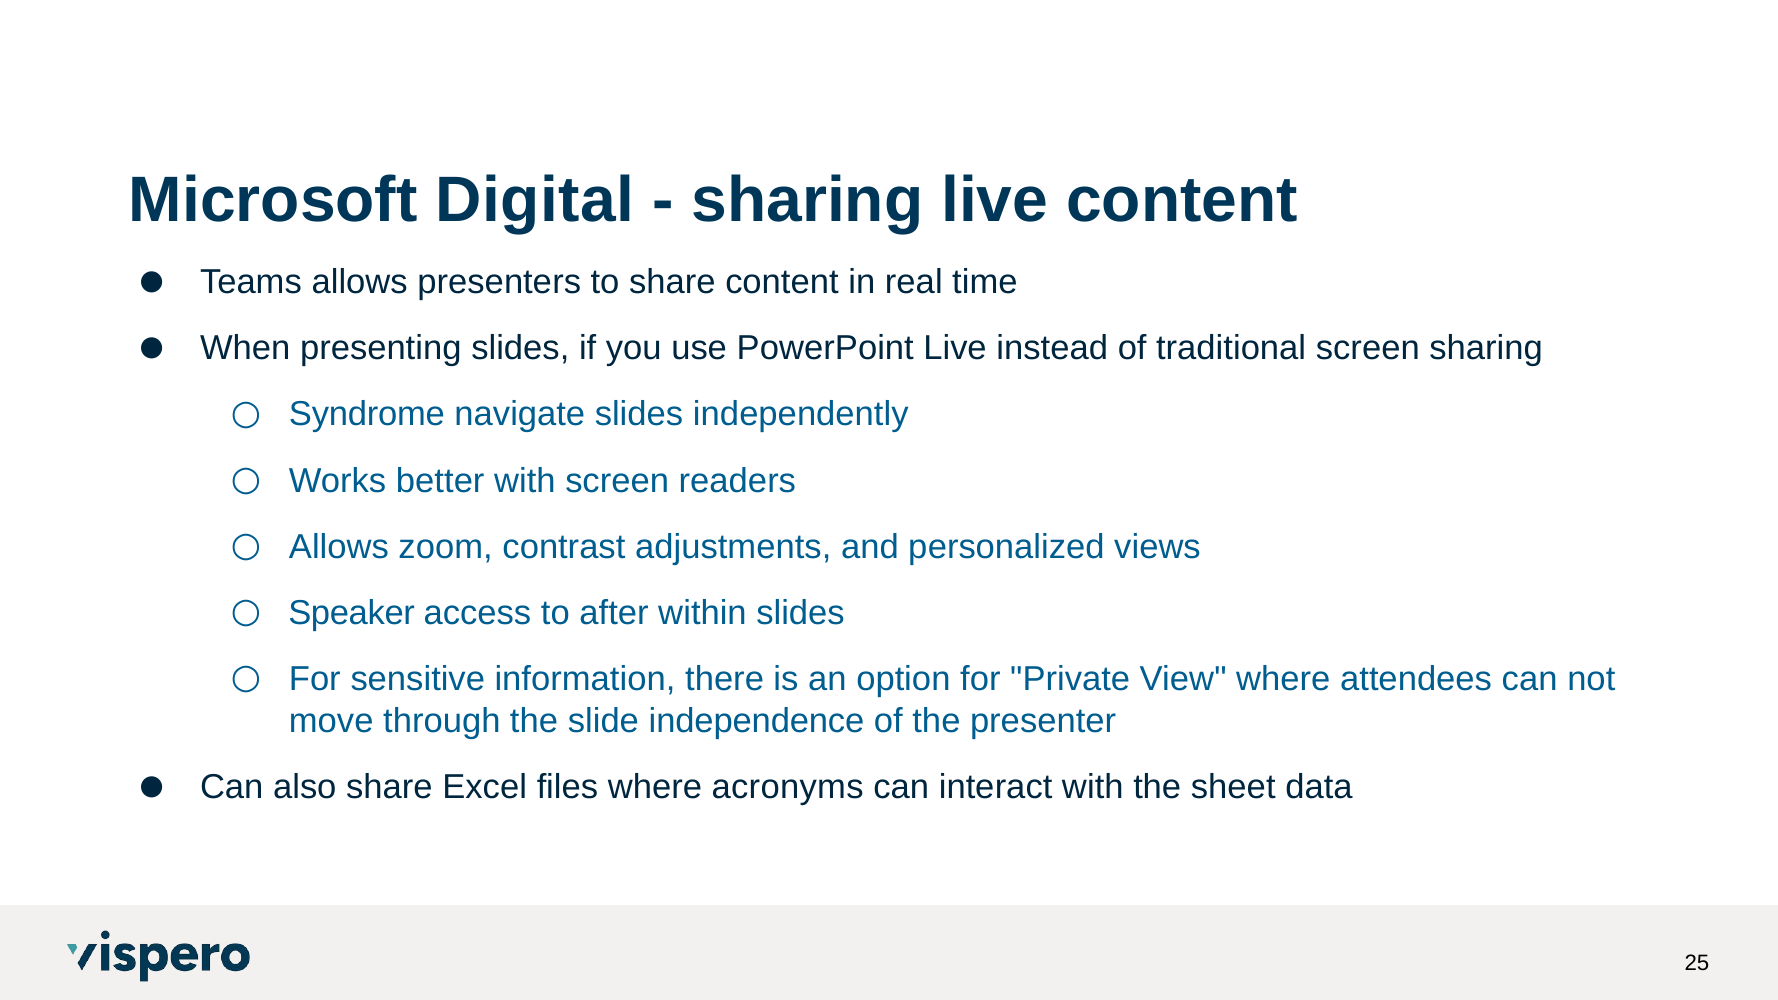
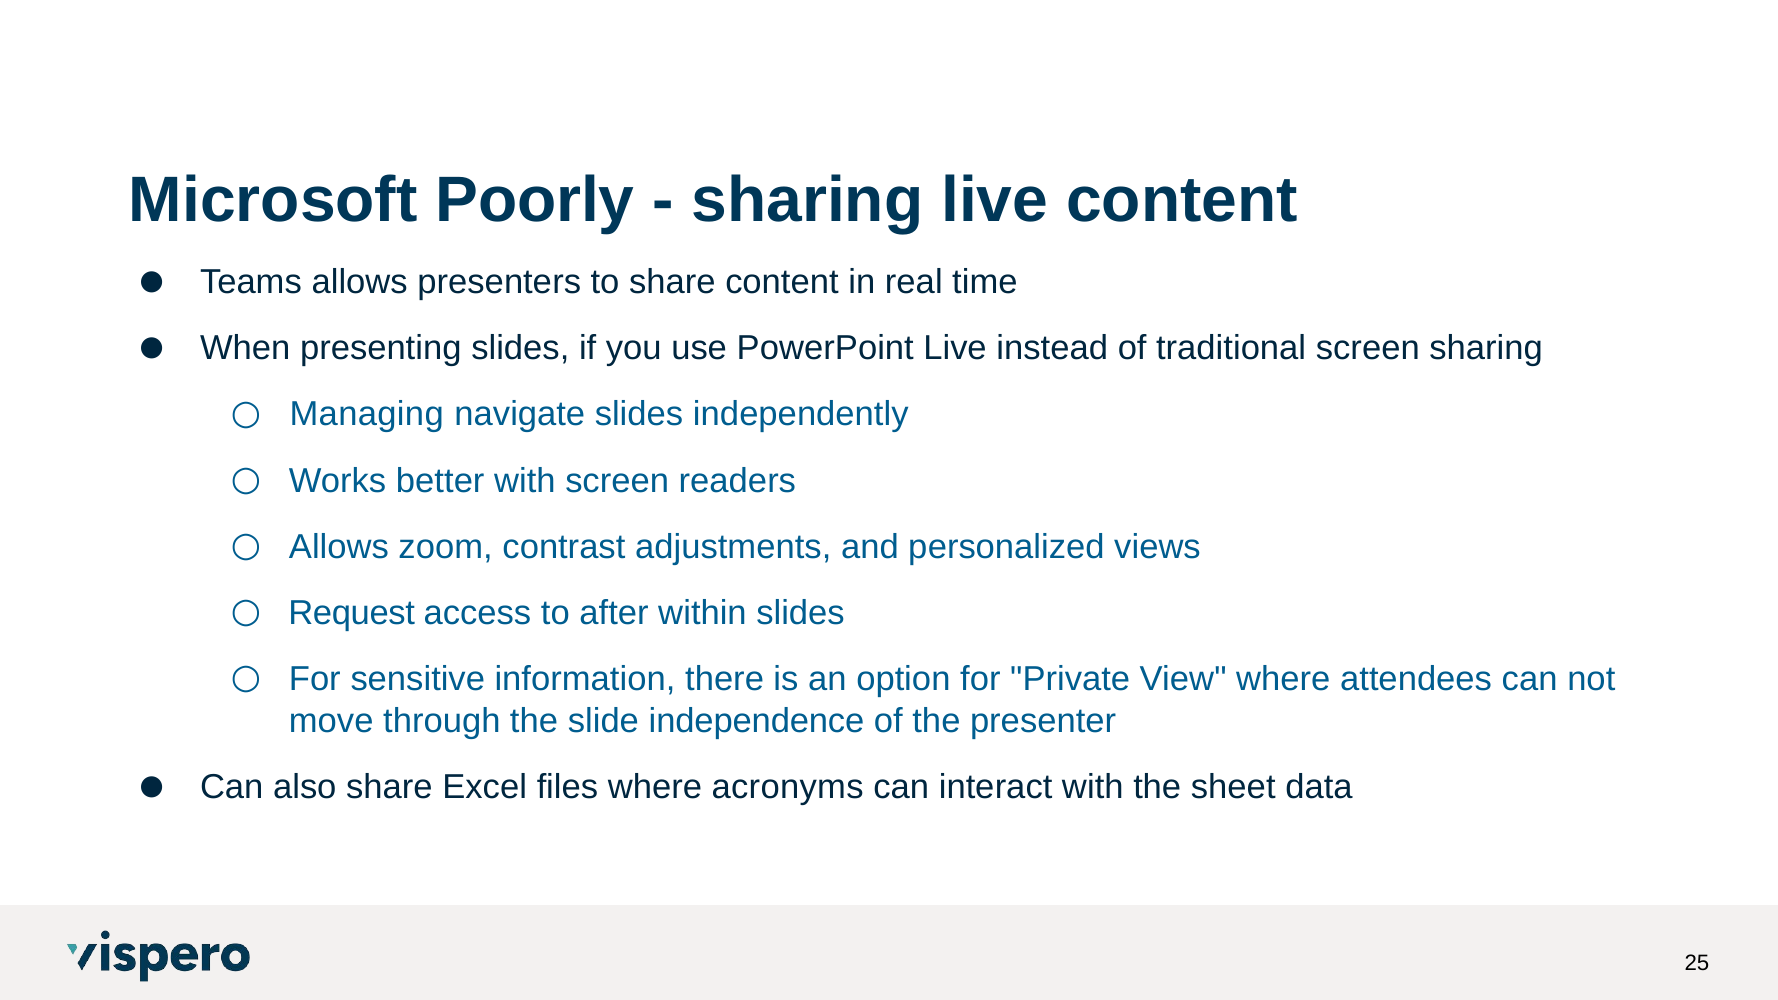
Digital: Digital -> Poorly (535, 201)
Syndrome: Syndrome -> Managing (367, 415)
Speaker: Speaker -> Request (352, 613)
